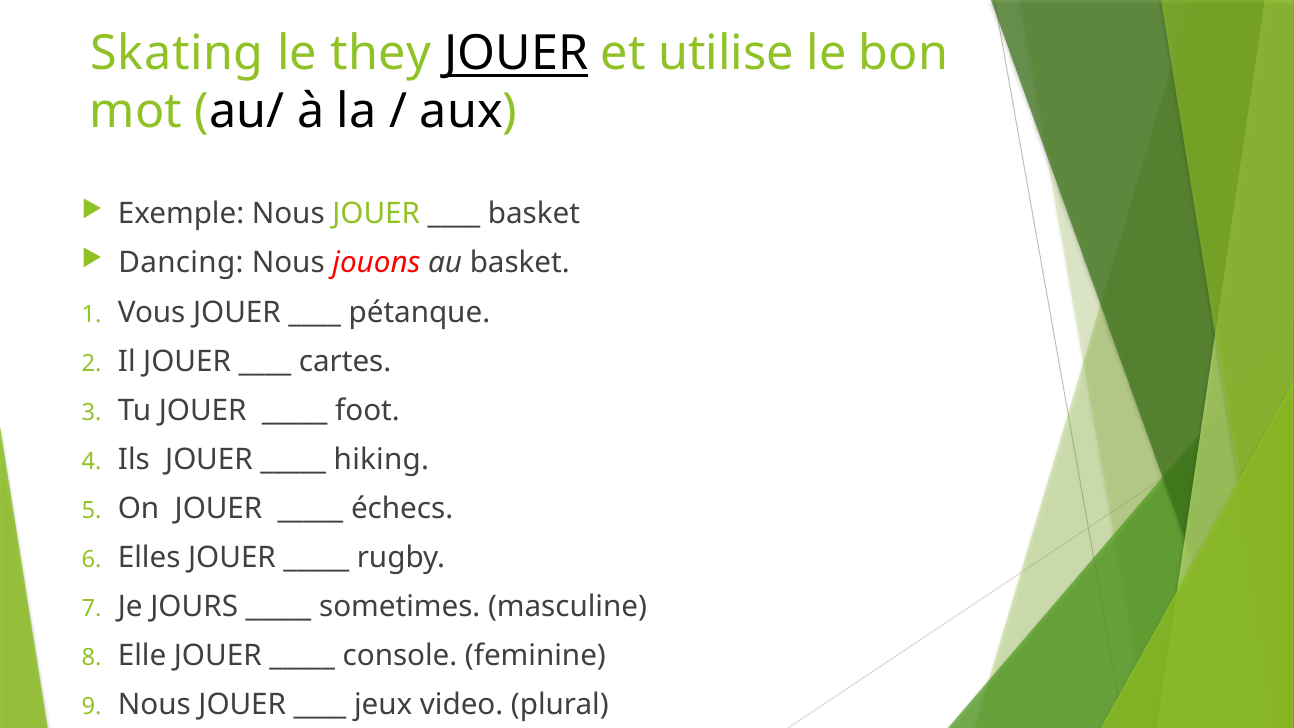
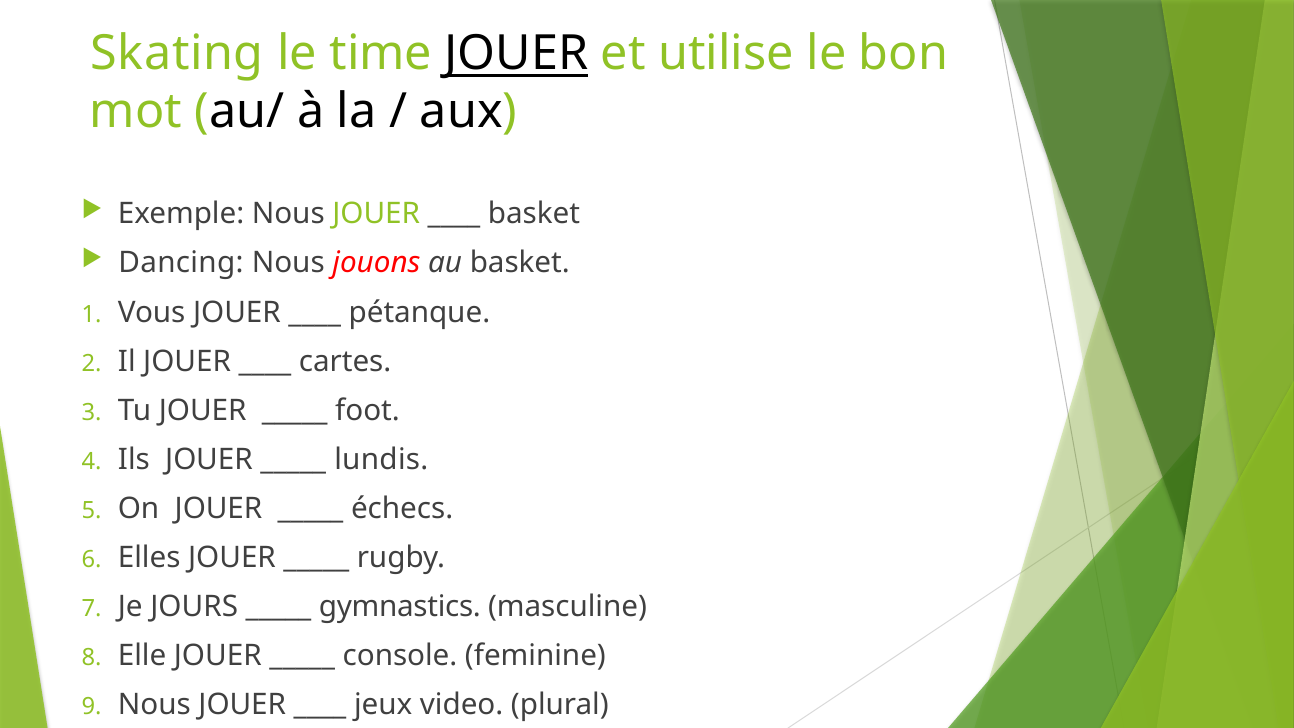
they: they -> time (381, 54)
hiking: hiking -> lundis (381, 459)
sometimes: sometimes -> gymnastics (400, 607)
